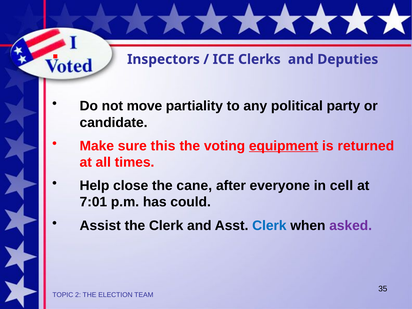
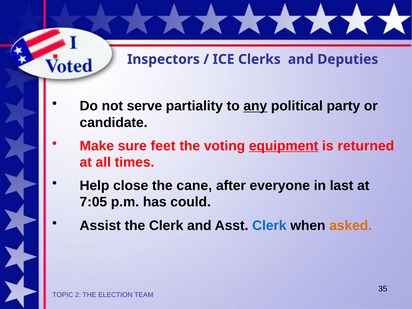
move: move -> serve (144, 106)
any underline: none -> present (255, 106)
this: this -> feet (163, 146)
cell: cell -> last (342, 186)
7:01: 7:01 -> 7:05 (93, 202)
asked colour: purple -> orange (351, 225)
